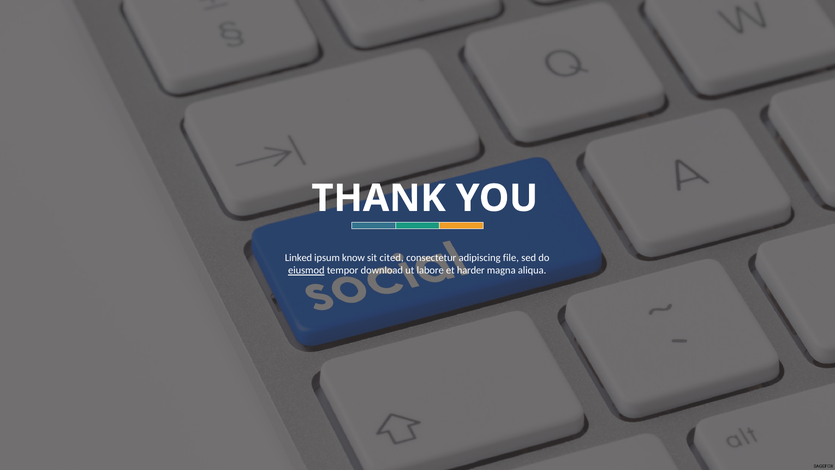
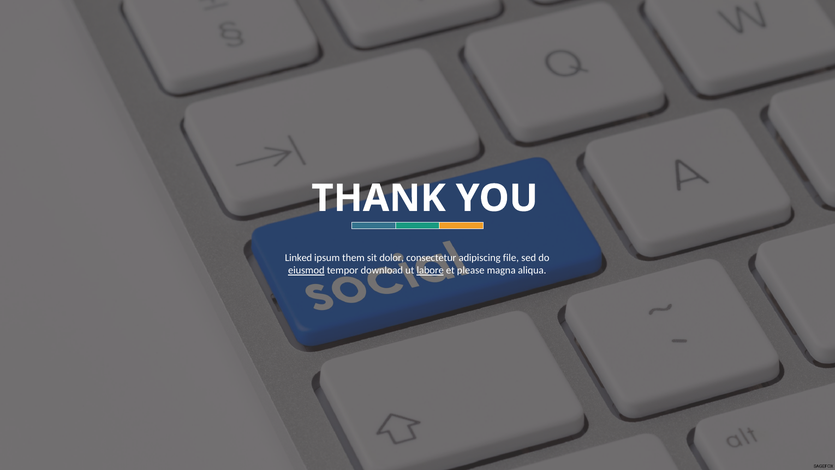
know: know -> them (353, 258)
cited: cited -> dolor (392, 258)
labore underline: none -> present (430, 270)
harder: harder -> please (471, 270)
